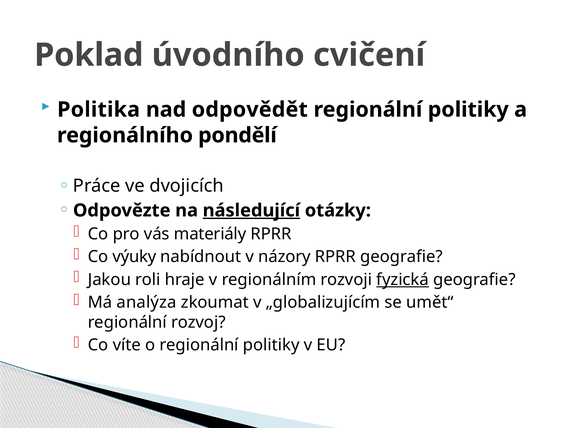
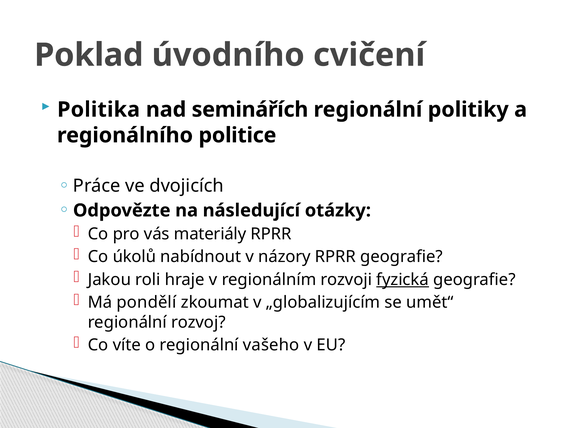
odpovědět: odpovědět -> seminářích (250, 110)
pondělí: pondělí -> politice (237, 135)
následující underline: present -> none (251, 211)
výuky: výuky -> úkolů (134, 257)
analýza: analýza -> pondělí (146, 302)
o regionální politiky: politiky -> vašeho (271, 345)
